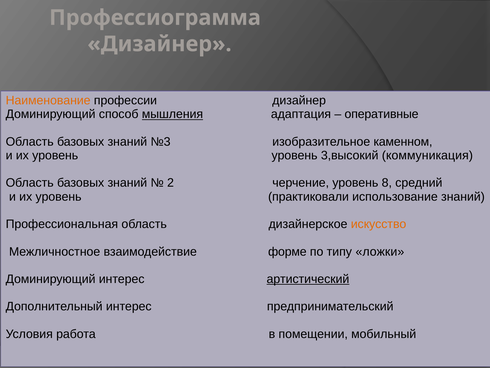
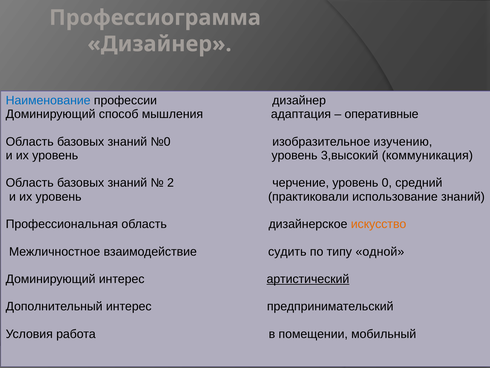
Наименование colour: orange -> blue (48, 100)
мышления underline: present -> none (172, 114)
№3: №3 -> №0 (161, 142)
каменном: каменном -> изучению (403, 142)
8: 8 -> 0 (387, 183)
форме: форме -> судить (287, 251)
ложки: ложки -> одной (380, 251)
